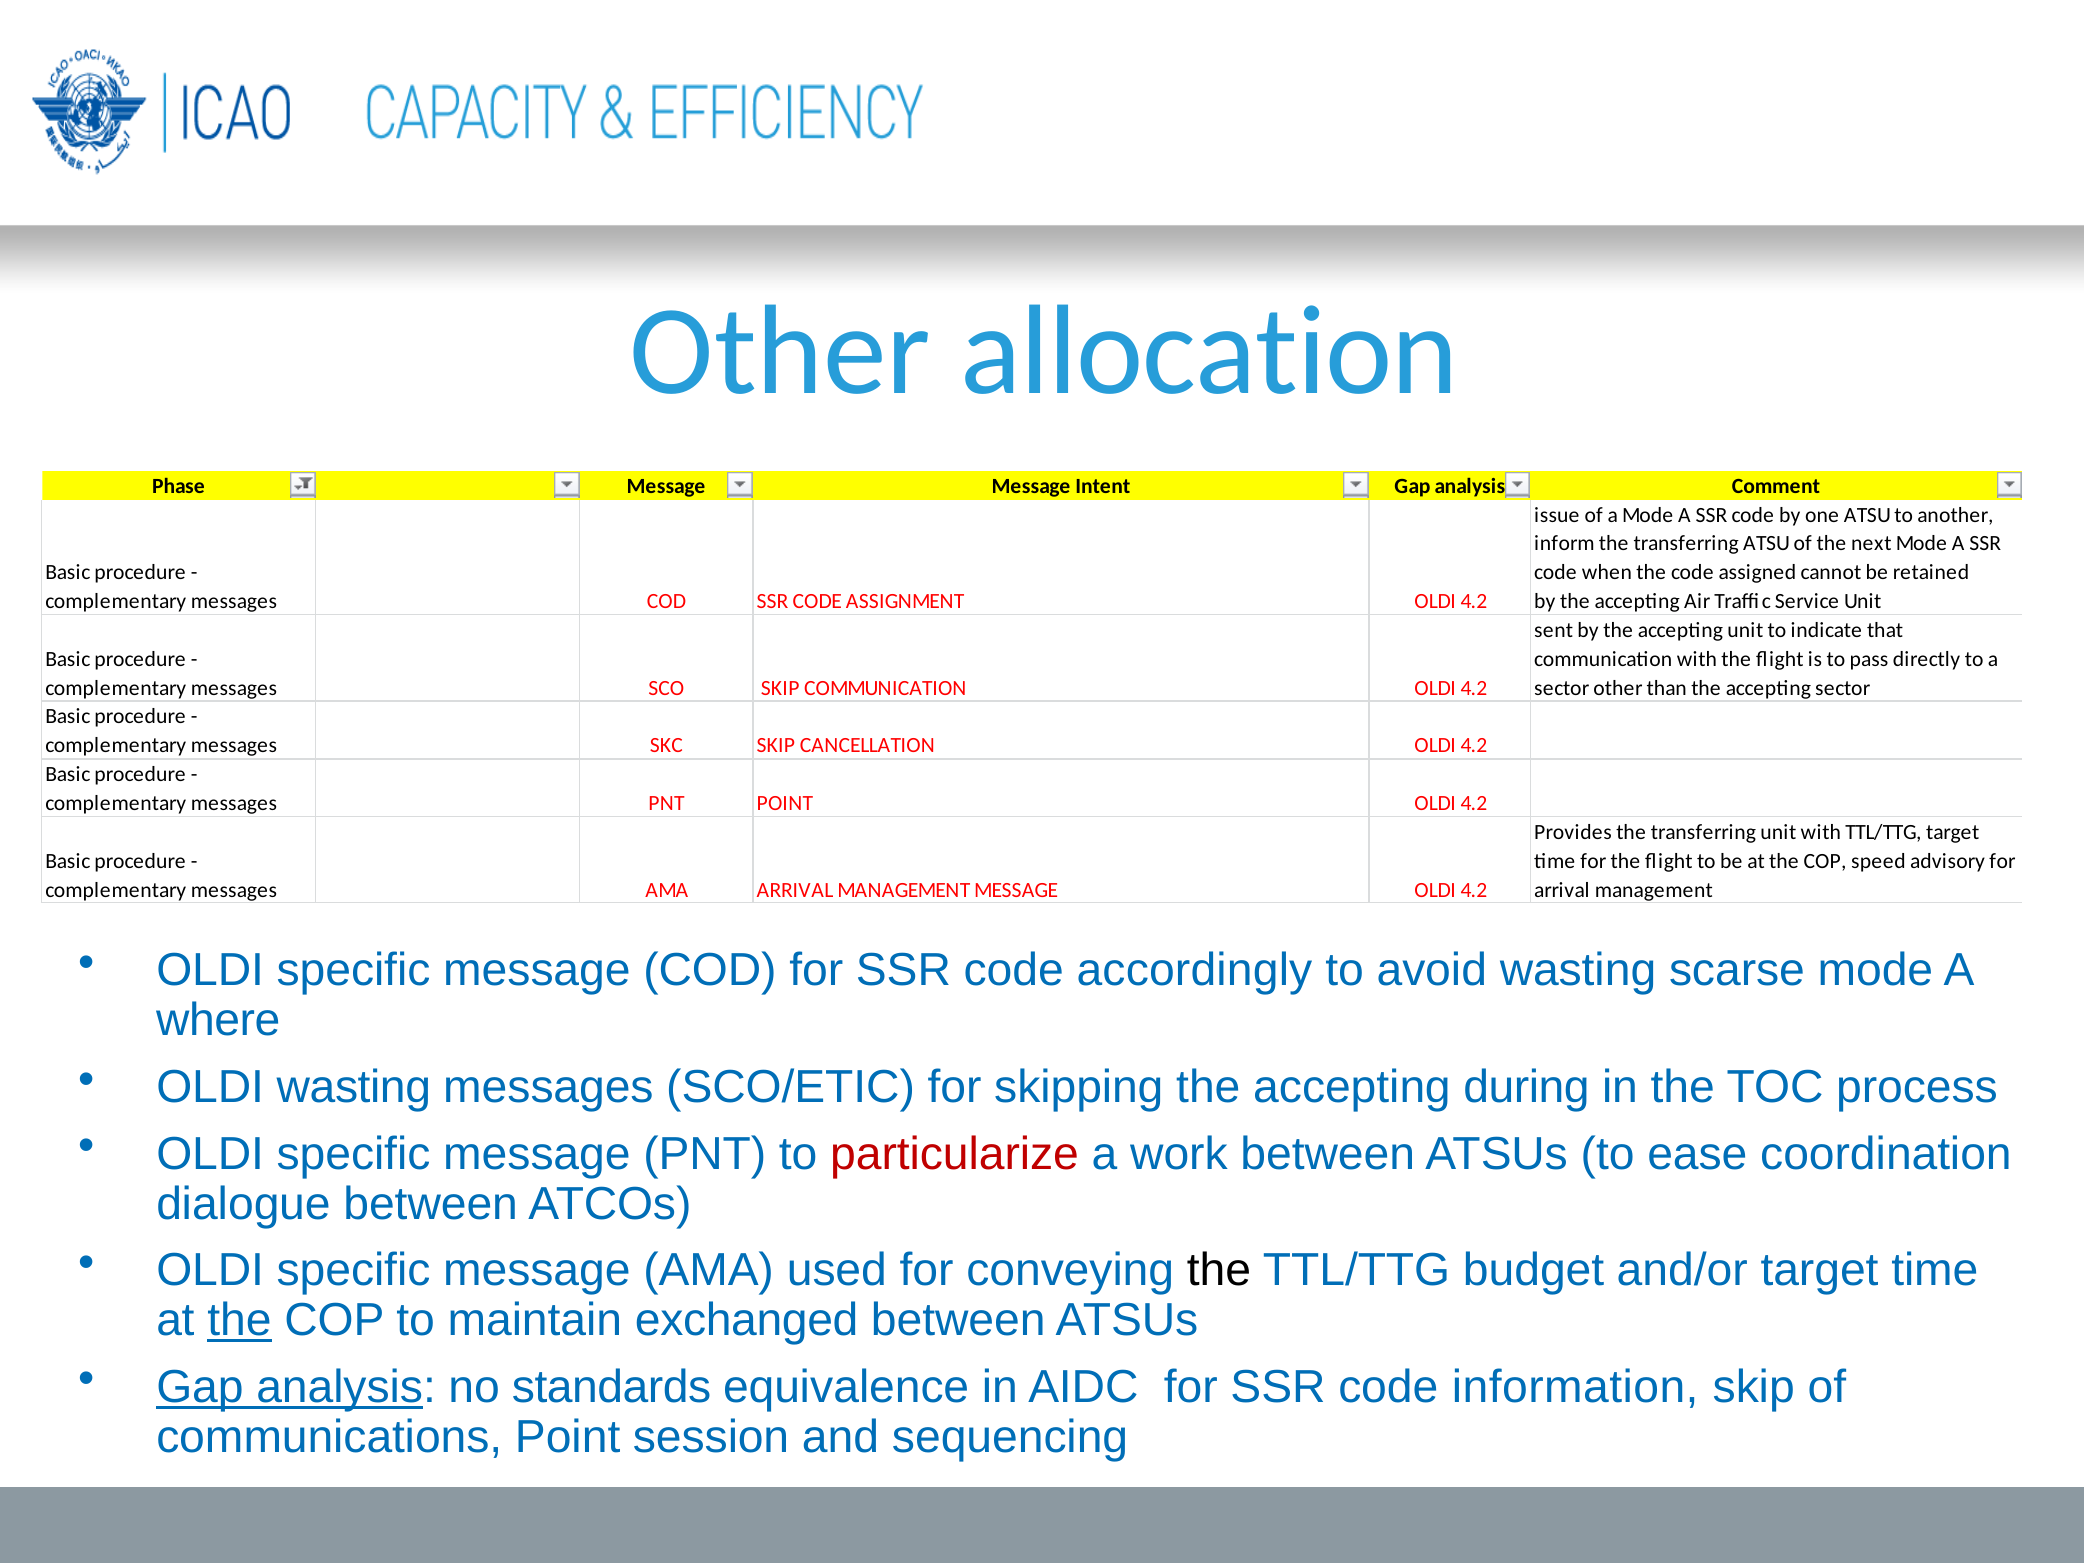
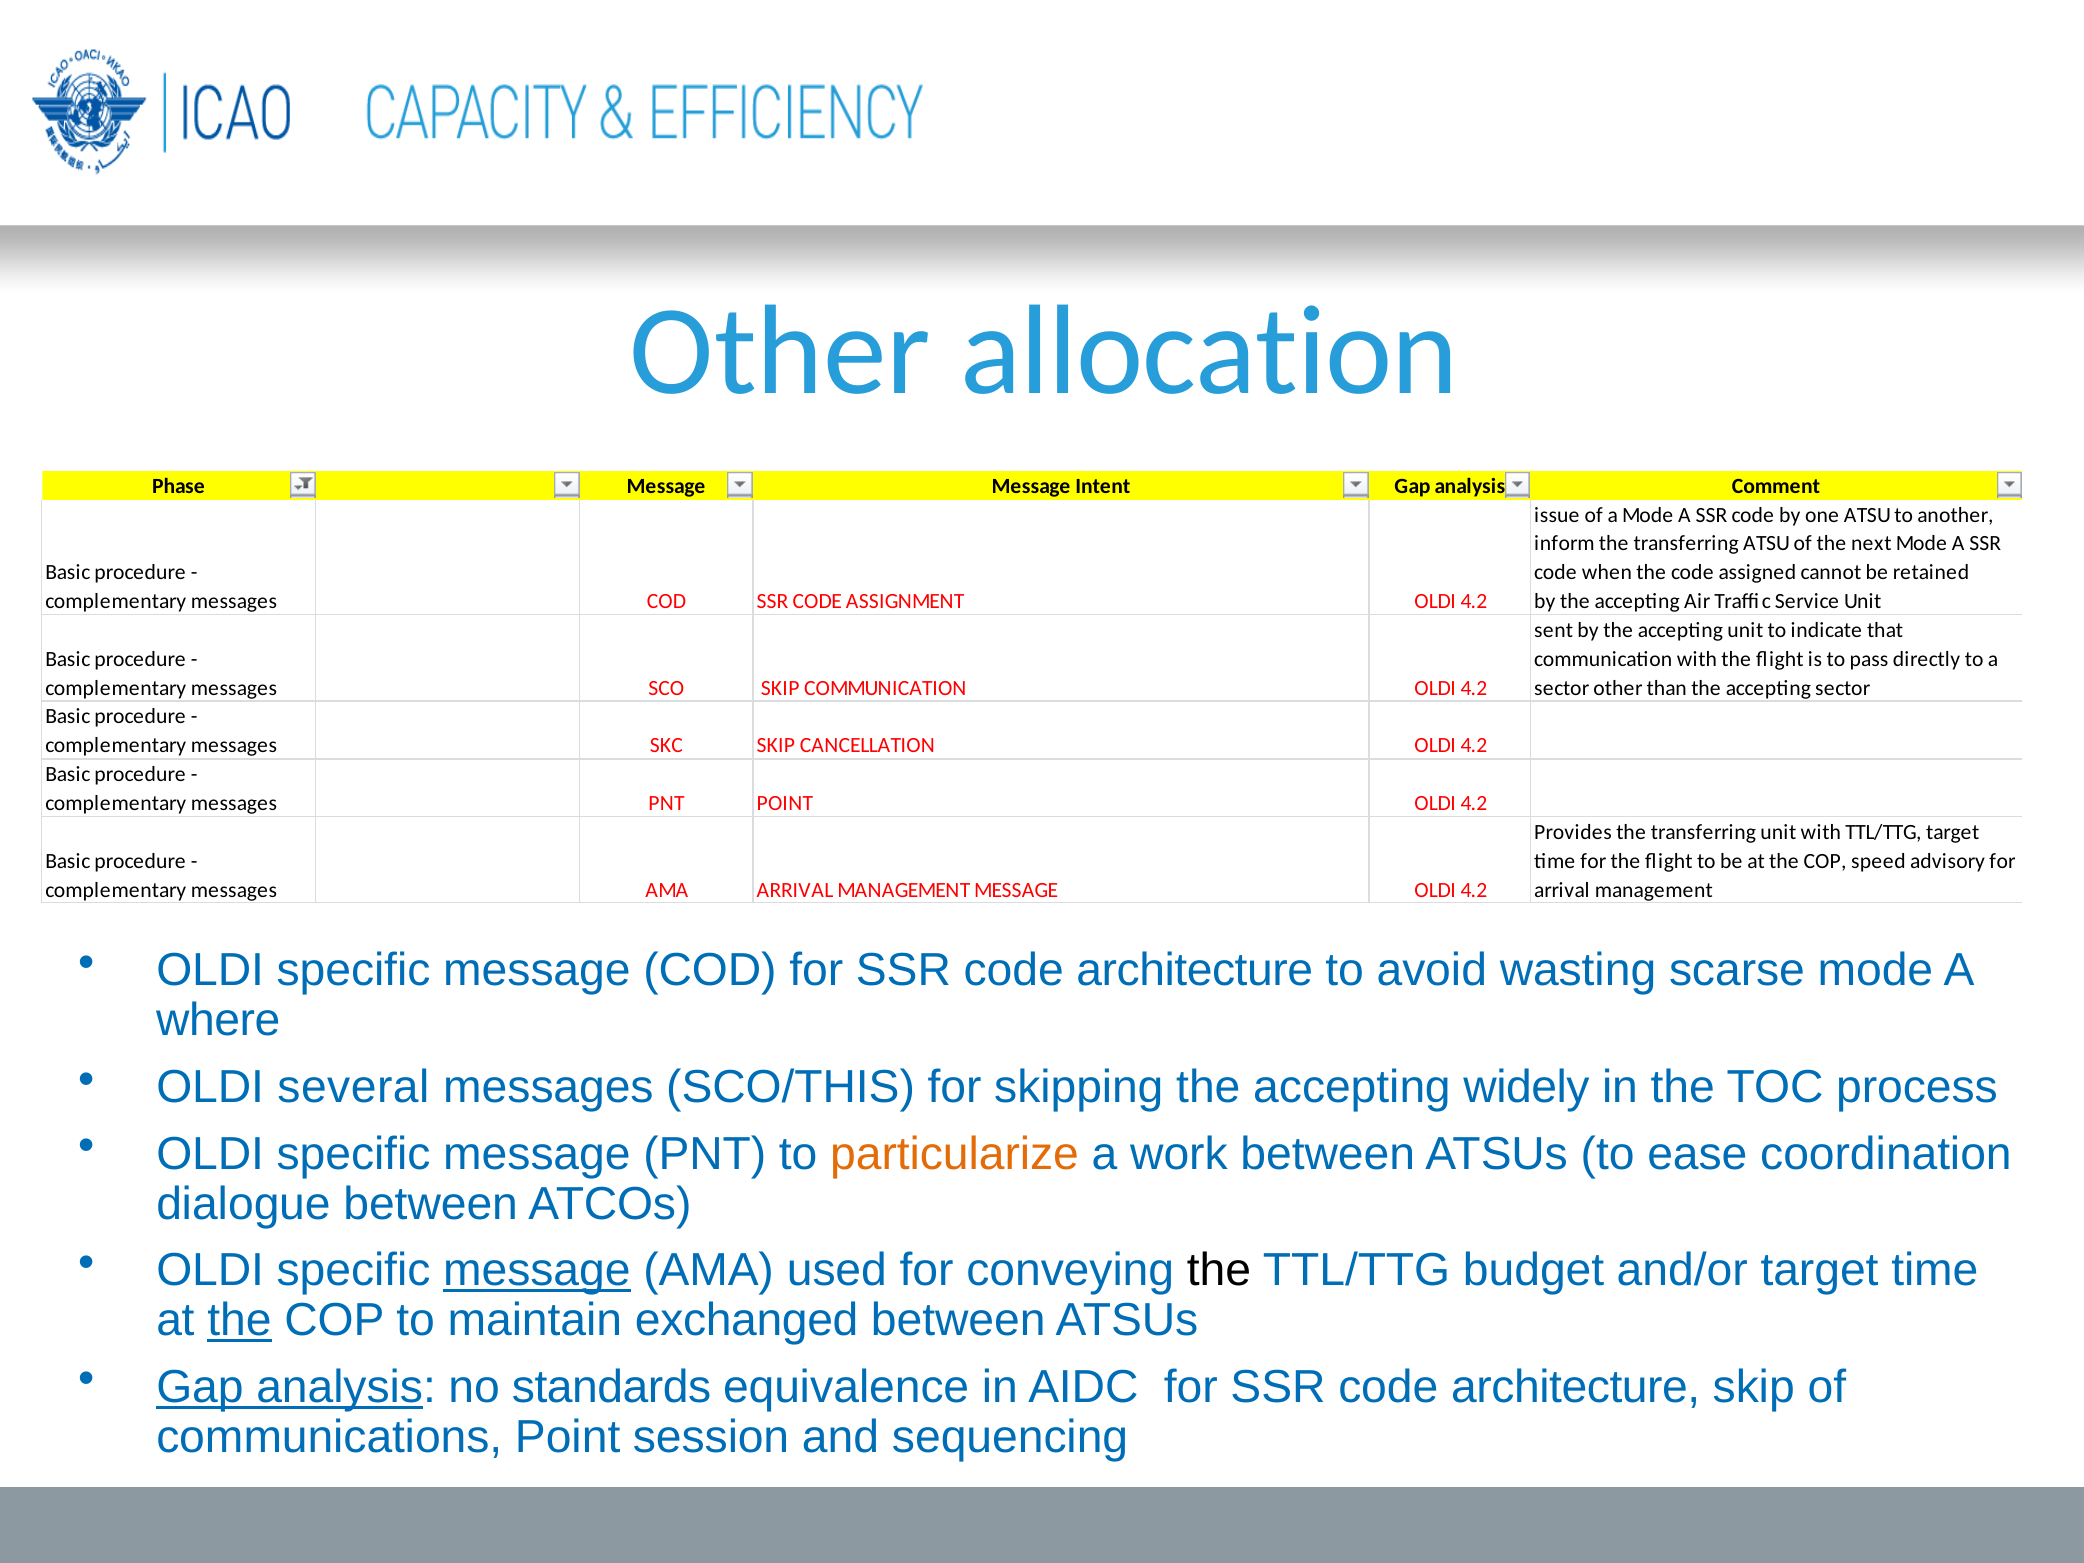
accordingly: accordingly -> architecture (1195, 971)
OLDI wasting: wasting -> several (353, 1087)
SCO/ETIC: SCO/ETIC -> SCO/THIS (791, 1087)
during: during -> widely (1526, 1087)
particularize colour: red -> orange (955, 1154)
message underline: none -> present (537, 1270)
information: information -> architecture (1576, 1387)
